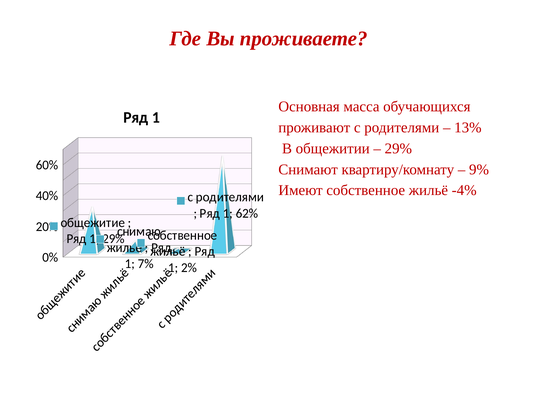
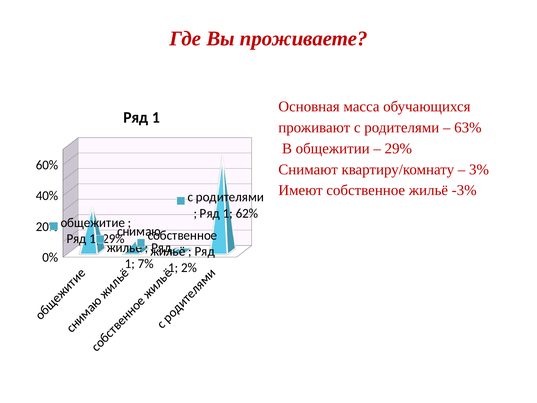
13%: 13% -> 63% (468, 128)
9%: 9% -> 3% (479, 169)
-4%: -4% -> -3% (464, 190)
